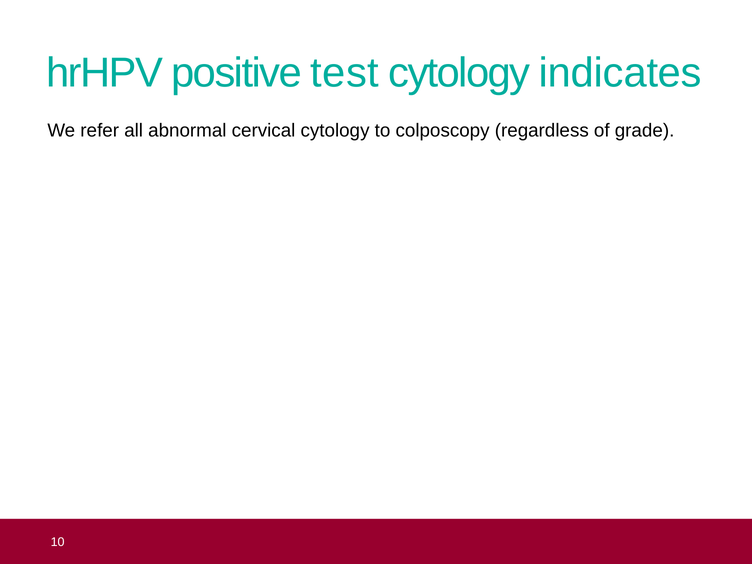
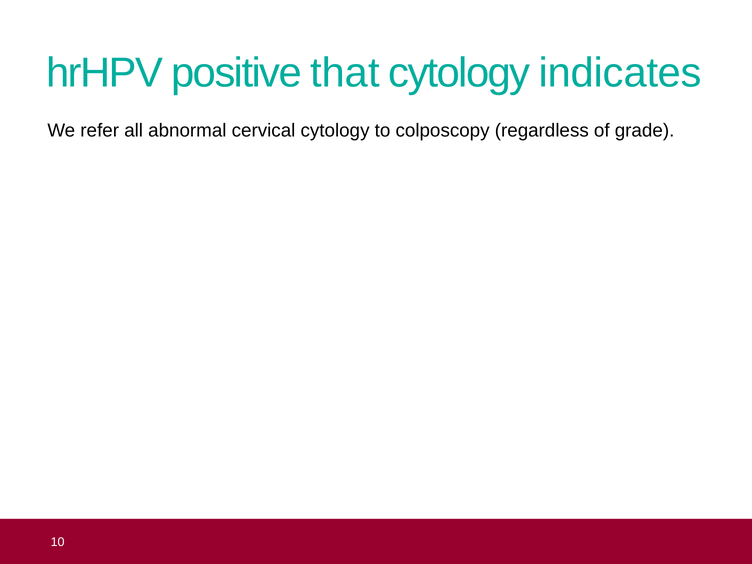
positive test: test -> that (345, 73)
